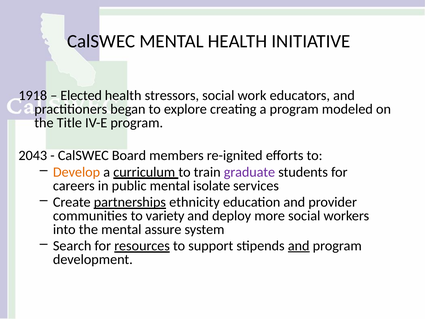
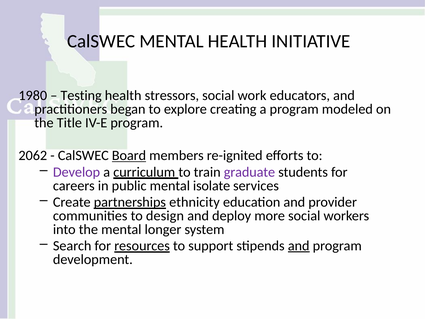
1918: 1918 -> 1980 (33, 95)
Elected: Elected -> Testing (81, 95)
2043: 2043 -> 2062 (33, 156)
Board underline: none -> present (129, 156)
Develop colour: orange -> purple (77, 172)
variety: variety -> design (165, 216)
assure: assure -> longer (163, 229)
